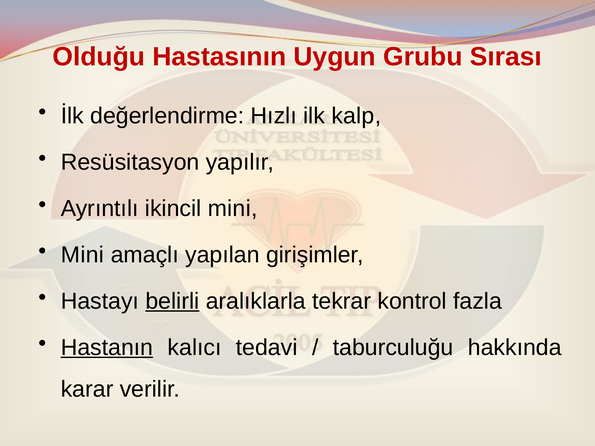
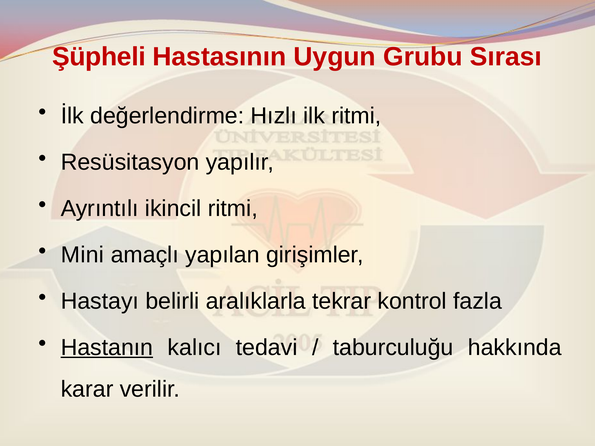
Olduğu: Olduğu -> Şüpheli (99, 57)
ilk kalp: kalp -> ritmi (356, 116)
ikincil mini: mini -> ritmi (233, 209)
belirli underline: present -> none (172, 301)
